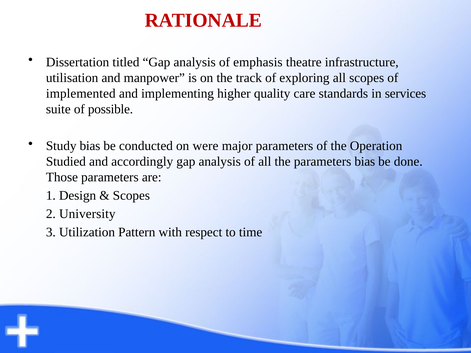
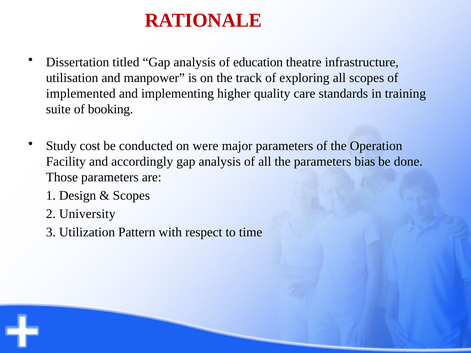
emphasis: emphasis -> education (258, 62)
services: services -> training (405, 94)
possible: possible -> booking (111, 109)
Study bias: bias -> cost (90, 146)
Studied: Studied -> Facility (66, 162)
